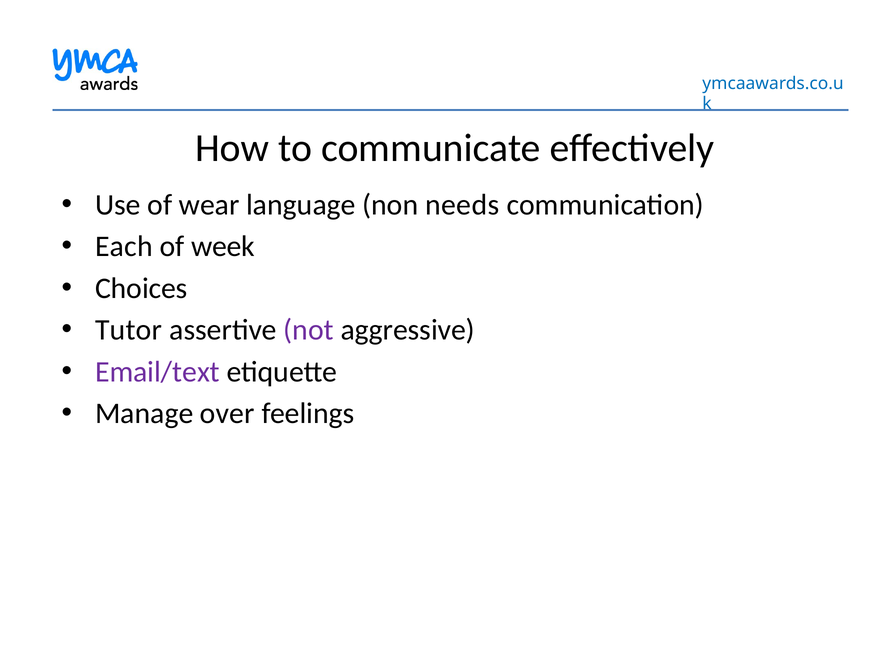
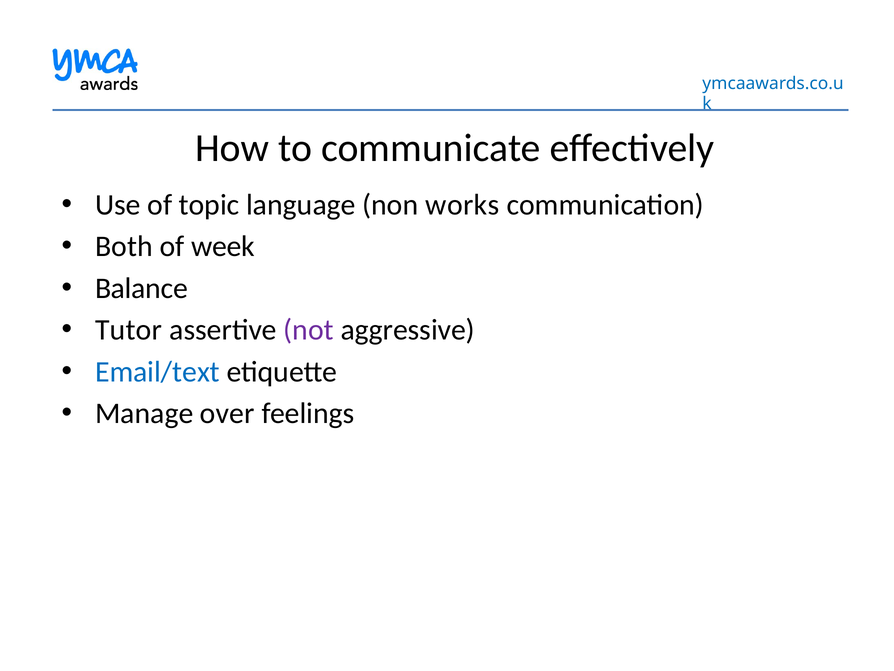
wear: wear -> topic (209, 205)
needs: needs -> works (462, 205)
Each: Each -> Both (124, 246)
Choices: Choices -> Balance (141, 288)
Email/text colour: purple -> blue (157, 372)
